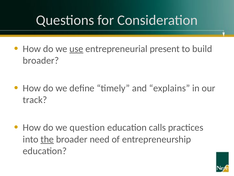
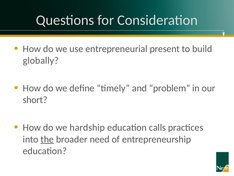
use underline: present -> none (76, 49)
broader: broader -> globally (41, 60)
explains: explains -> problem (170, 88)
track: track -> short (35, 100)
question: question -> hardship (87, 127)
